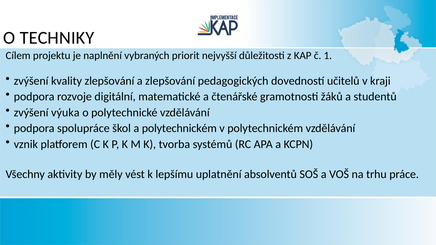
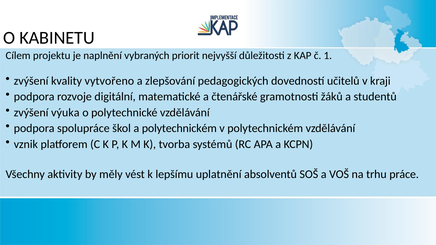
TECHNIKY: TECHNIKY -> KABINETU (57, 38)
kvality zlepšování: zlepšování -> vytvořeno (109, 81)
